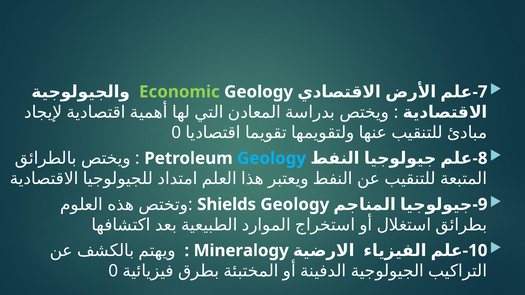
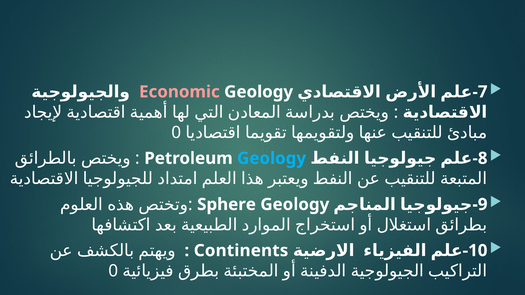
Economic colour: light green -> pink (179, 92)
Shields: Shields -> Sphere (227, 205)
Mineralogy: Mineralogy -> Continents (241, 251)
